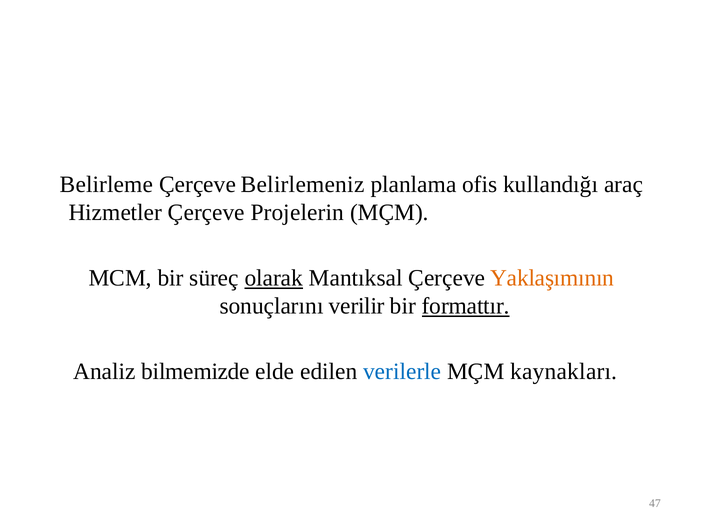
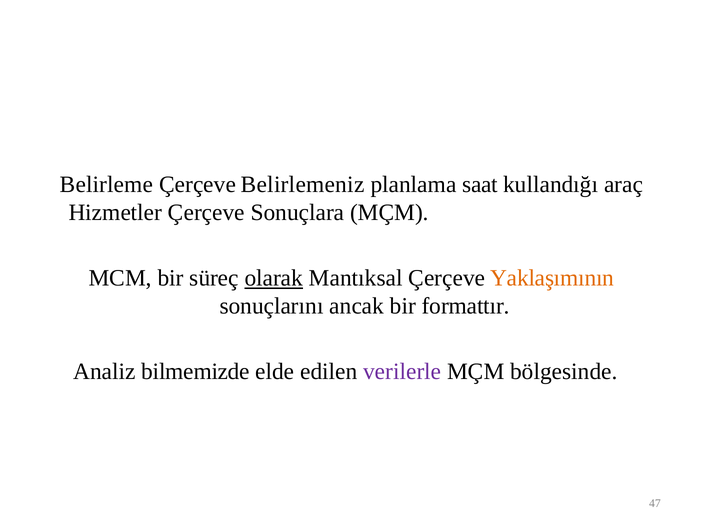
ofis: ofis -> saat (480, 184)
Projelerin: Projelerin -> Sonuçlara (297, 213)
verilir: verilir -> ancak (357, 306)
formattır underline: present -> none (466, 306)
verilerle colour: blue -> purple (402, 372)
kaynakları: kaynakları -> bölgesinde (564, 372)
